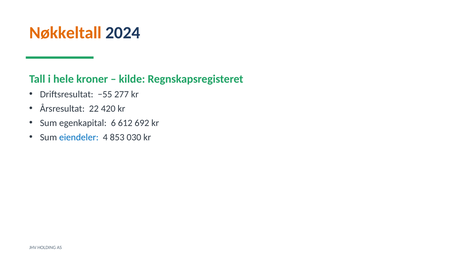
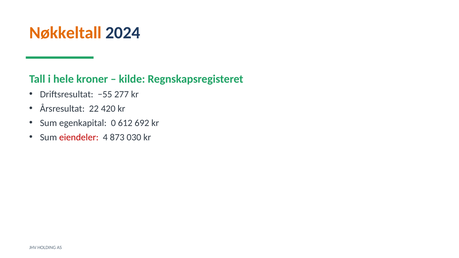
6: 6 -> 0 (113, 123)
eiendeler colour: blue -> red (79, 137)
853: 853 -> 873 (117, 137)
